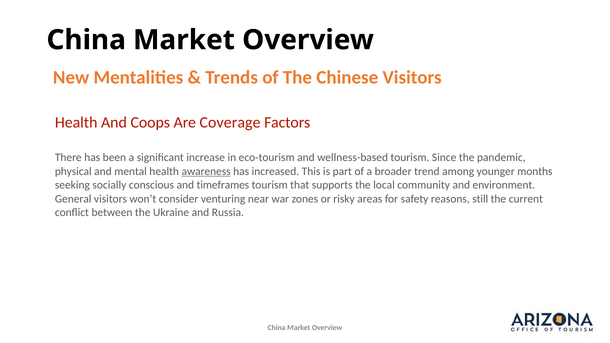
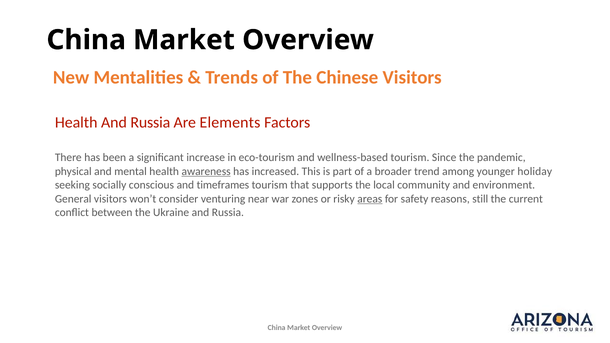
Health And Coops: Coops -> Russia (150, 123)
Coverage: Coverage -> Elements (230, 123)
months: months -> holiday (535, 171)
areas underline: none -> present (370, 199)
